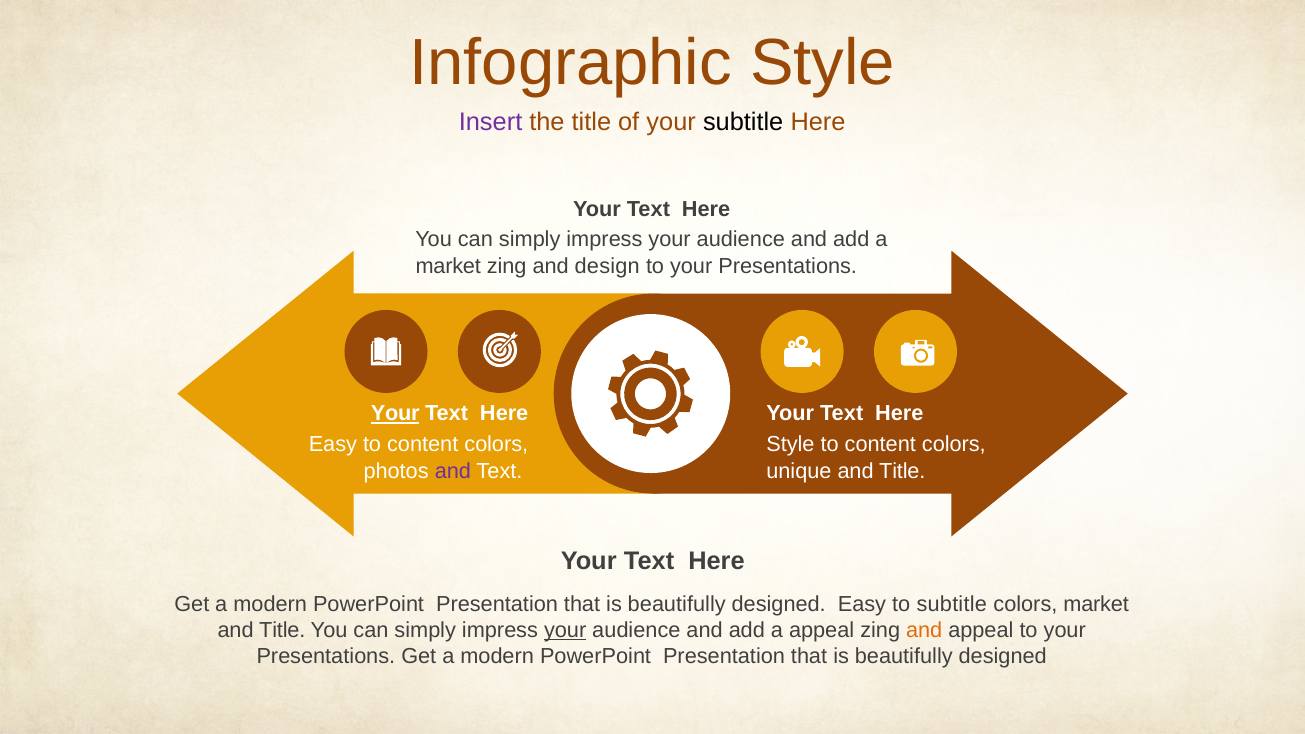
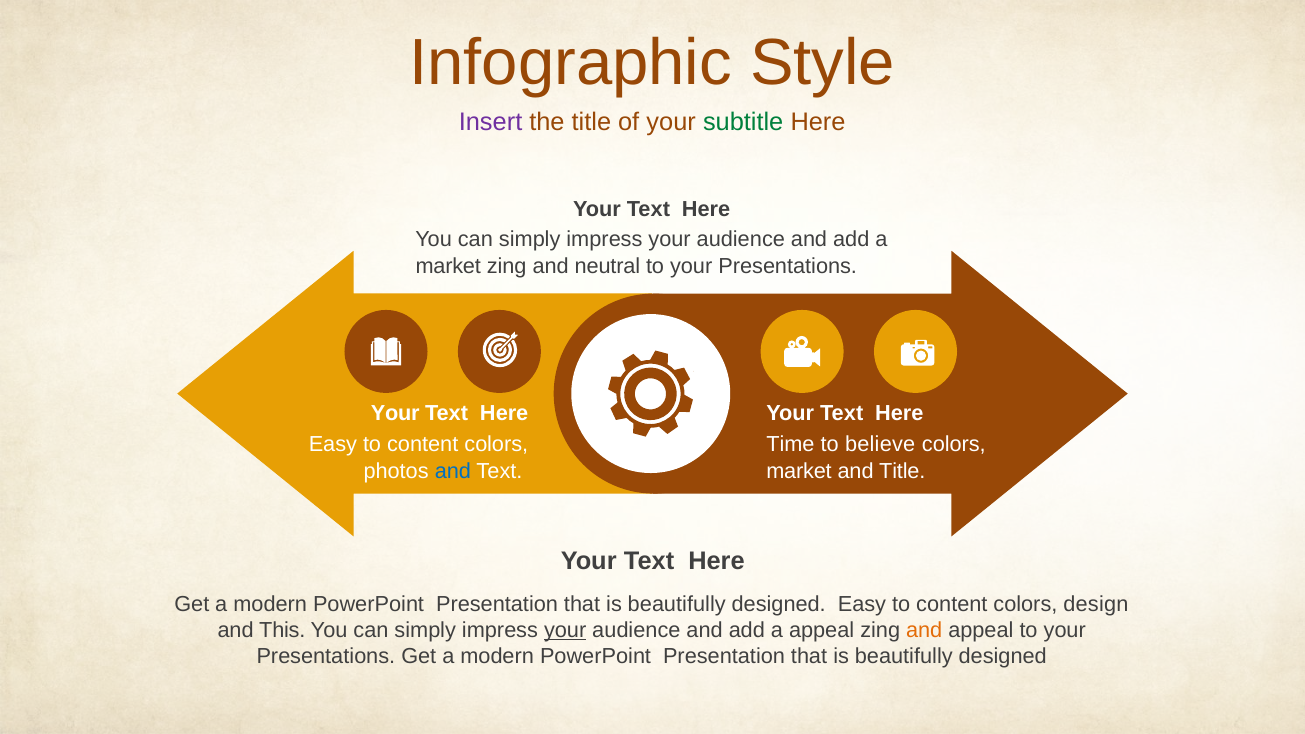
subtitle colour: black -> green (743, 122)
design: design -> neutral (607, 266)
Your underline: present -> none (395, 414)
Style: Style -> Time (790, 445)
content: content -> believe (880, 445)
and colour: purple -> blue (453, 471)
unique: unique -> market (799, 471)
designed Easy to subtitle: subtitle -> content (952, 604)
colors market: market -> design (1096, 604)
Title: Title -> This (282, 630)
